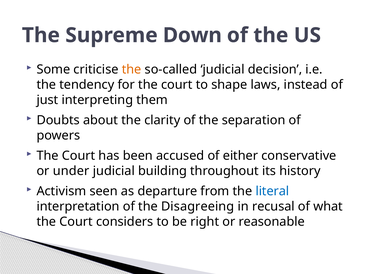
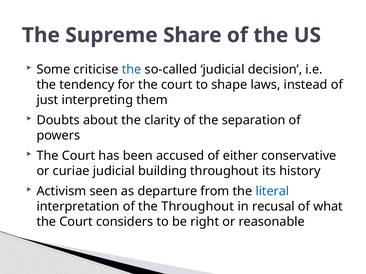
Down: Down -> Share (192, 35)
the colour: orange -> blue (132, 70)
under: under -> curiae (71, 171)
the Disagreeing: Disagreeing -> Throughout (198, 207)
